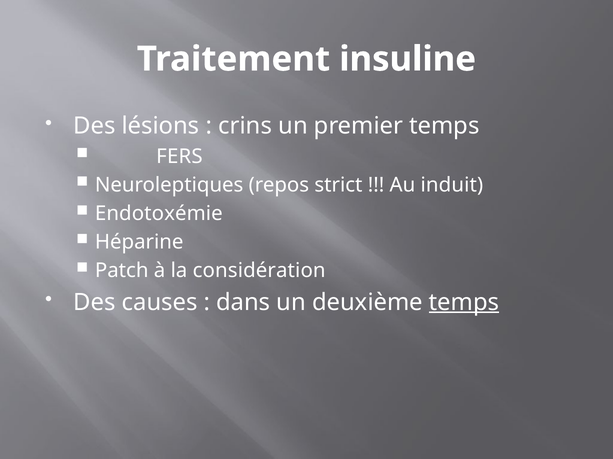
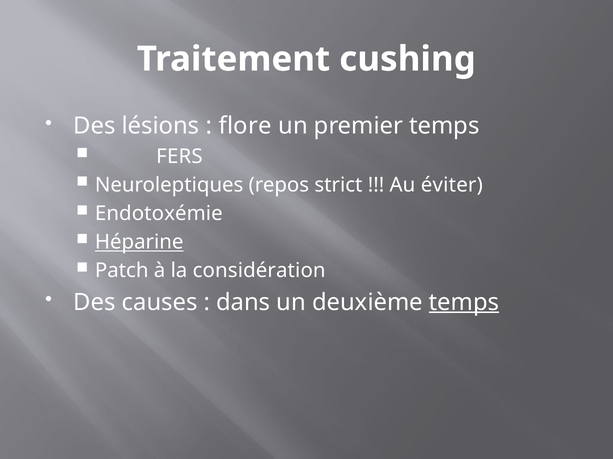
insuline: insuline -> cushing (408, 59)
crins: crins -> flore (245, 126)
induit: induit -> éviter (452, 185)
Héparine underline: none -> present (139, 242)
